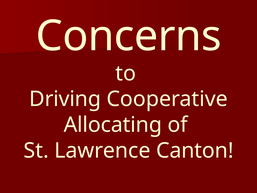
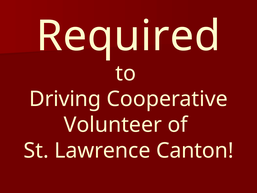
Concerns: Concerns -> Required (128, 36)
Allocating: Allocating -> Volunteer (113, 125)
